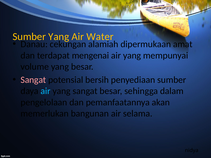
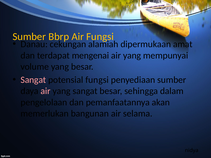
Yang: Yang -> Bbrp (59, 37)
Air Water: Water -> Fungsi (100, 37)
potensial bersih: bersih -> fungsi (97, 80)
air colour: light blue -> pink (45, 91)
